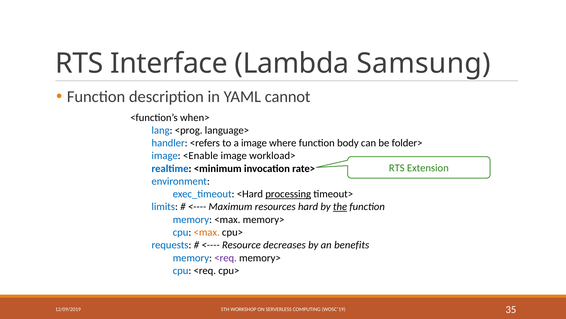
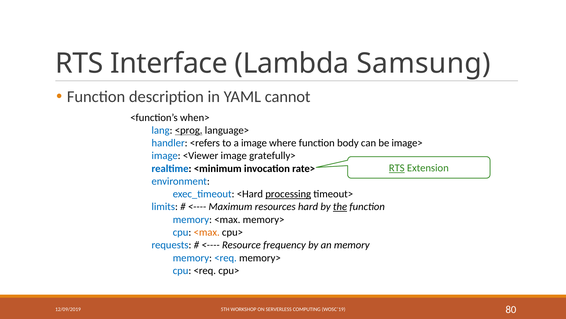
<prog underline: none -> present (189, 130)
folder>: folder> -> image> (407, 143)
<Enable: <Enable -> <Viewer (201, 155)
workload>: workload> -> gratefully> (272, 155)
RTS underline: none -> present (397, 168)
decreases: decreases -> frequency (284, 245)
an benefits: benefits -> memory (352, 245)
<req colour: purple -> blue (226, 257)
35: 35 -> 80 (511, 309)
